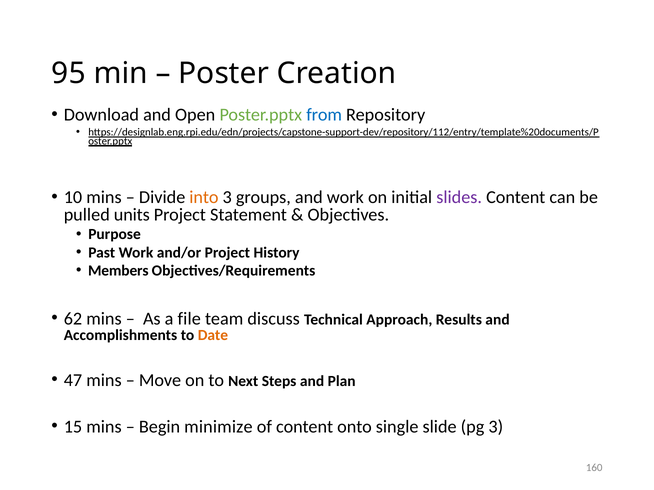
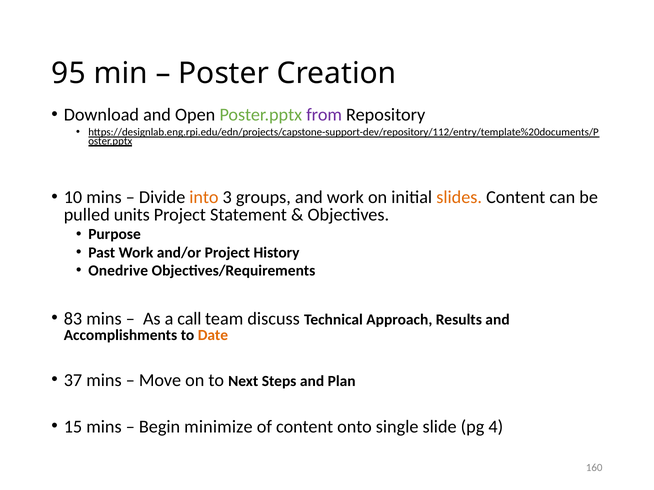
from colour: blue -> purple (324, 115)
slides colour: purple -> orange (459, 197)
Members: Members -> Onedrive (118, 271)
62: 62 -> 83 (73, 319)
file: file -> call (189, 319)
47: 47 -> 37 (73, 380)
pg 3: 3 -> 4 (496, 427)
